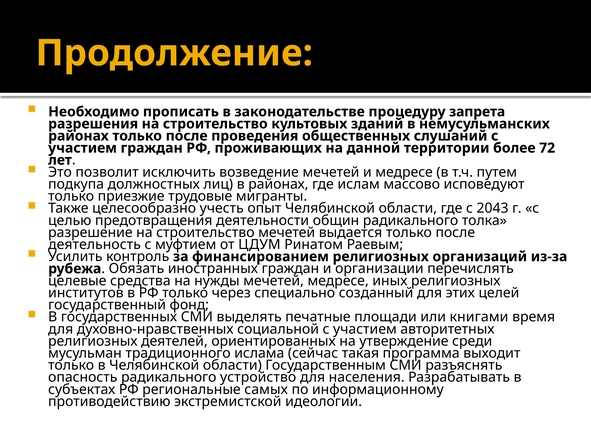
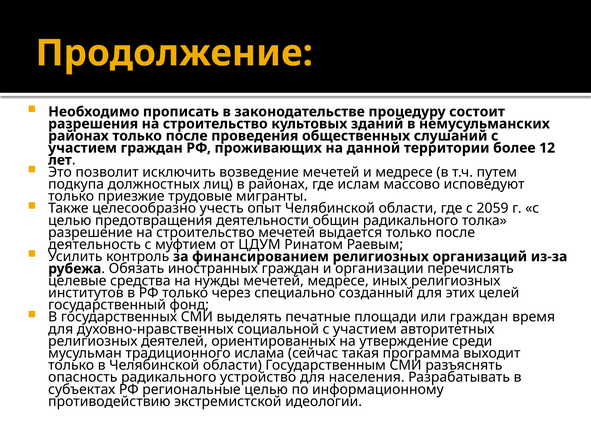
запрета: запрета -> состоит (477, 112)
72: 72 -> 12 (547, 148)
2043: 2043 -> 2059 (493, 208)
или книгами: книгами -> граждан (479, 316)
региональные самых: самых -> целью (266, 389)
